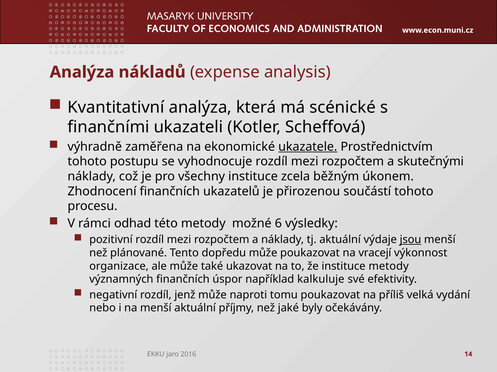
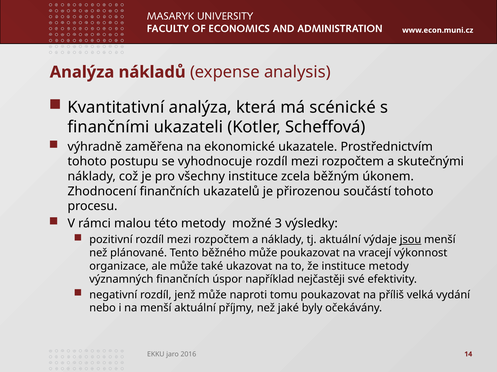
ukazatele underline: present -> none (308, 147)
odhad: odhad -> malou (133, 224)
6: 6 -> 3 (278, 224)
dopředu: dopředu -> běžného (224, 253)
kalkuluje: kalkuluje -> nejčastěji (321, 280)
